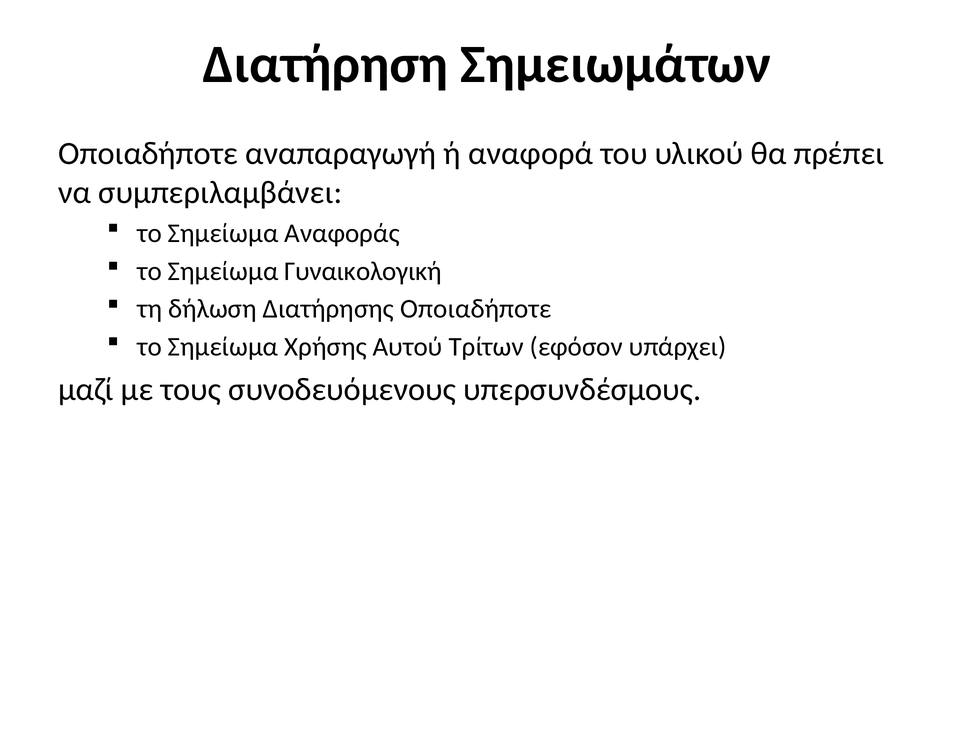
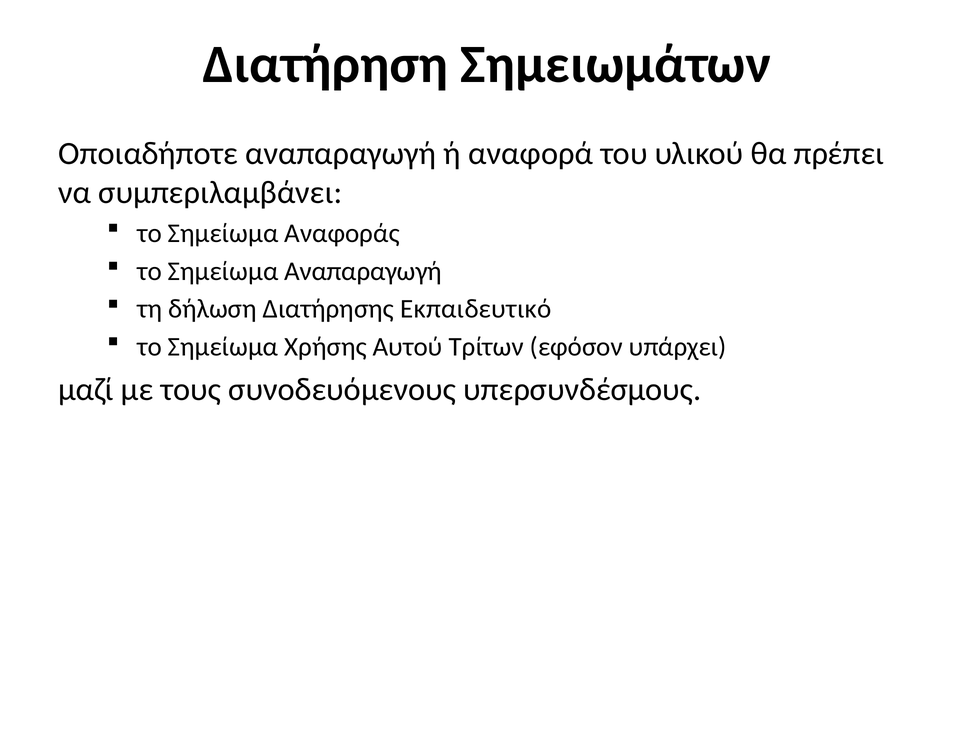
Σημείωμα Γυναικολογική: Γυναικολογική -> Αναπαραγωγή (363, 271)
Διατήρησης Οποιαδήποτε: Οποιαδήποτε -> Εκπαιδευτικό (476, 309)
